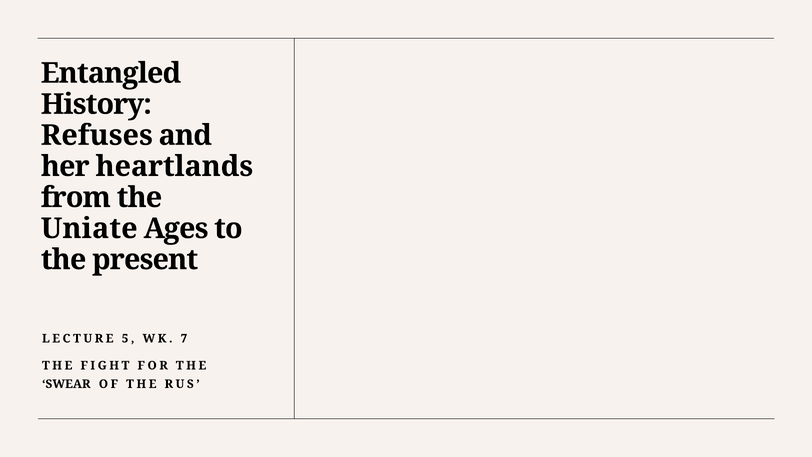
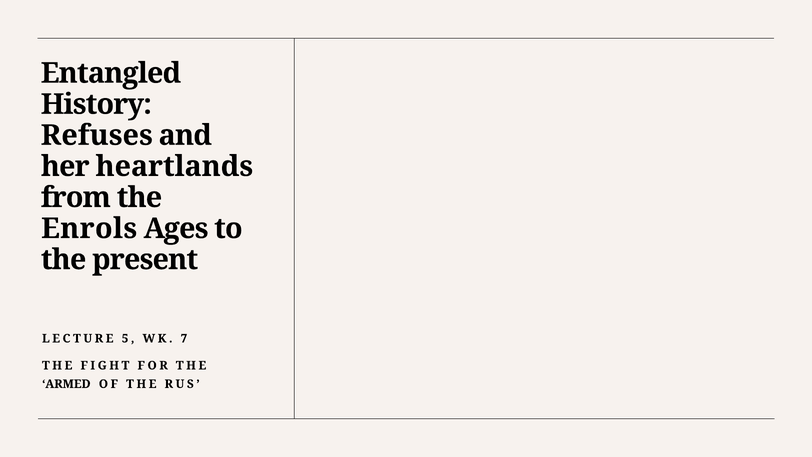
Uniate: Uniate -> Enrols (89, 228)
SWEAR: SWEAR -> ARMED (66, 384)
